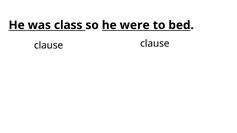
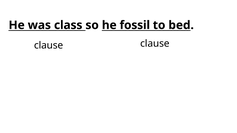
were: were -> fossil (135, 25)
